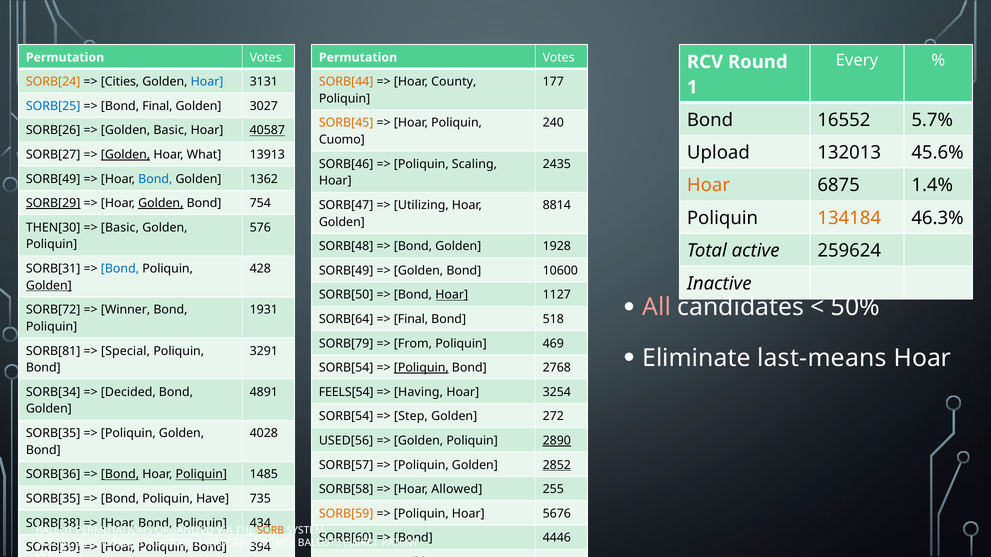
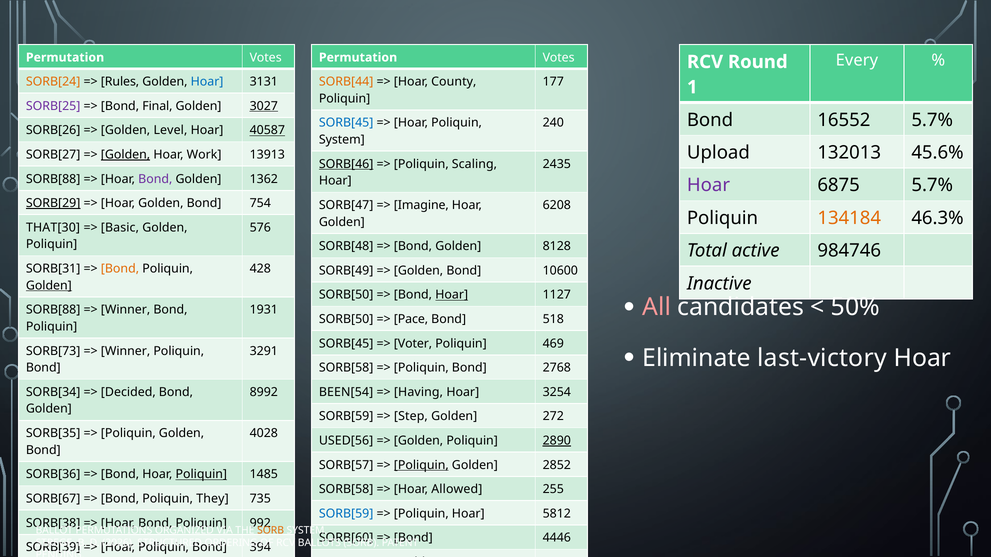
Cities: Cities -> Rules (120, 82)
SORB[25 colour: blue -> purple (53, 106)
3027 underline: none -> present (264, 106)
SORB[45 colour: orange -> blue (346, 123)
Golden Basic: Basic -> Level (170, 130)
Cuomo: Cuomo -> System (342, 140)
What: What -> Work (204, 155)
SORB[46 underline: none -> present (346, 164)
SORB[49: SORB[49 -> SORB[88 (53, 179)
Bond colour: blue -> purple (155, 179)
Hoar colour: orange -> purple (709, 186)
6875 1.4%: 1.4% -> 5.7% (932, 186)
Golden underline: present -> none (161, 203)
Utilizing: Utilizing -> Imagine (421, 205)
8814: 8814 -> 6208 (557, 205)
THEN[30: THEN[30 -> THAT[30 (53, 228)
1928: 1928 -> 8128 (557, 246)
259624: 259624 -> 984746 (849, 251)
Bond colour: blue -> orange (120, 269)
SORB[72: SORB[72 -> SORB[88 (53, 310)
SORB[64: SORB[64 -> SORB[50 (346, 319)
Final: Final -> Pace (411, 319)
SORB[79: SORB[79 -> SORB[45 (346, 344)
From: From -> Voter (413, 344)
last-means: last-means -> last-victory (822, 358)
SORB[81: SORB[81 -> SORB[73 (53, 351)
Special: Special -> Winner (126, 351)
SORB[54: SORB[54 -> SORB[58 (346, 368)
Poliquin underline: present -> none (421, 368)
4891: 4891 -> 8992 (264, 392)
FEELS[54: FEELS[54 -> BEEN[54 (346, 392)
SORB[54: SORB[54 -> SORB[59 (346, 417)
Poliquin underline: none -> present (421, 465)
2852 underline: present -> none (557, 465)
Bond underline: present -> none (120, 475)
SORB[35: SORB[35 -> SORB[67 (53, 499)
Have: Have -> They (213, 499)
SORB[59 colour: orange -> blue (346, 514)
5676: 5676 -> 5812 (557, 514)
434: 434 -> 992 (260, 523)
